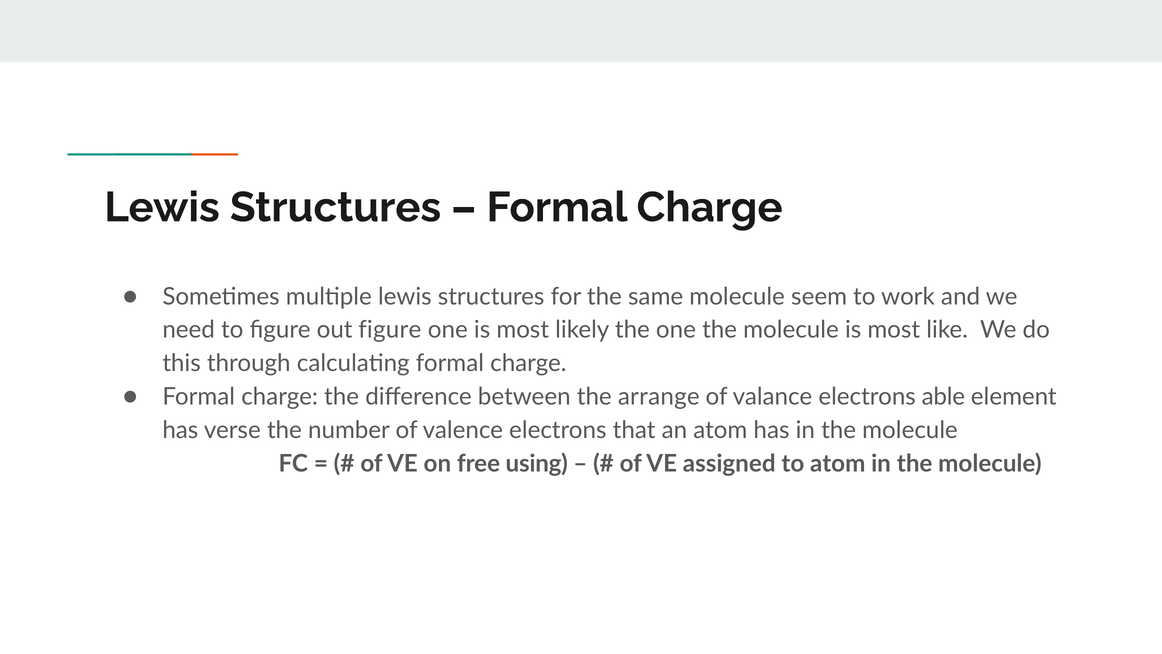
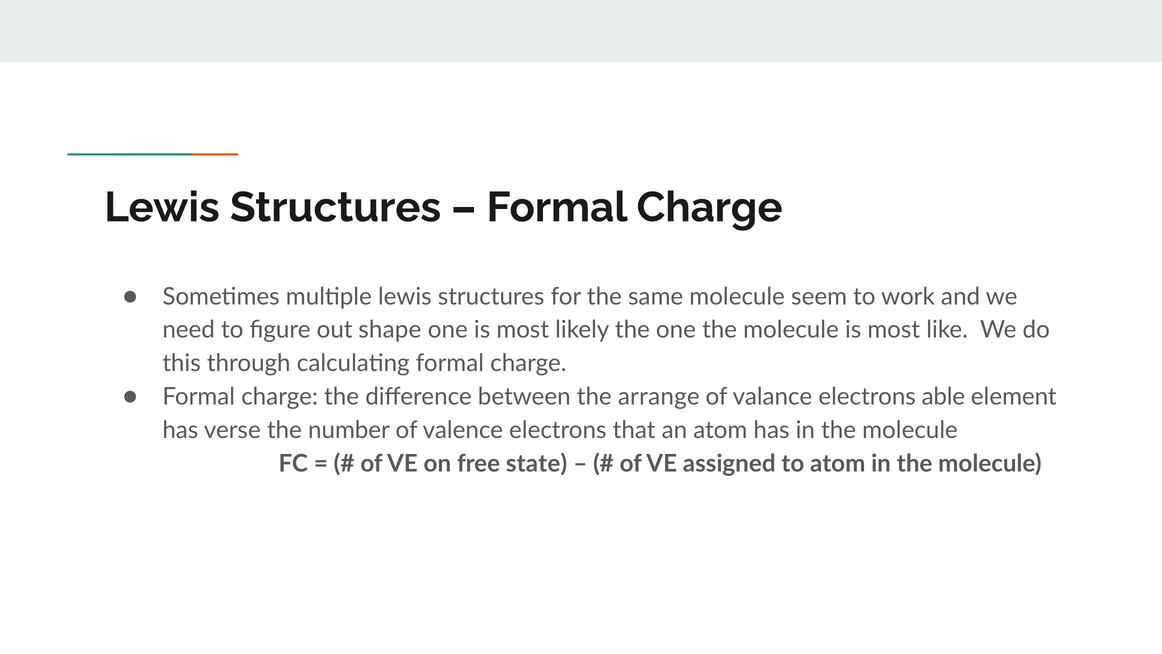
out figure: figure -> shape (390, 330)
using: using -> state (537, 463)
